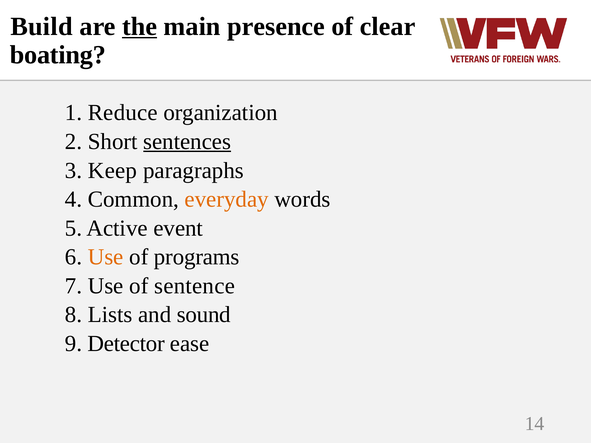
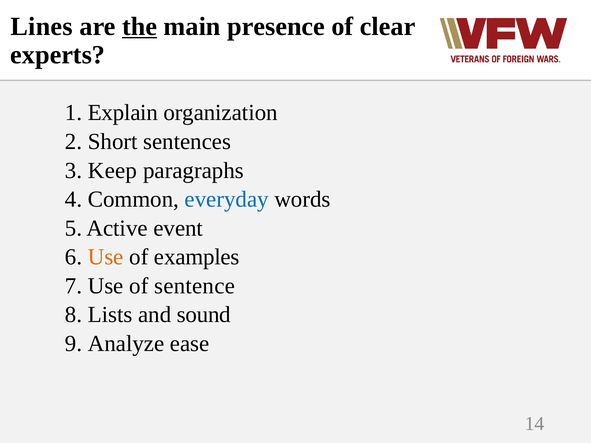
Build: Build -> Lines (42, 26)
boating: boating -> experts (58, 55)
Reduce: Reduce -> Explain (123, 113)
sentences underline: present -> none (187, 142)
everyday colour: orange -> blue (227, 199)
programs: programs -> examples (197, 257)
Detector: Detector -> Analyze (126, 344)
